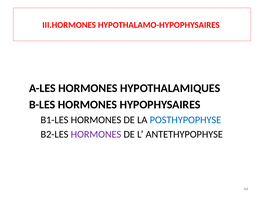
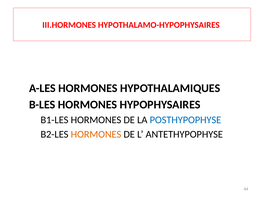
HORMONES colour: purple -> orange (96, 134)
